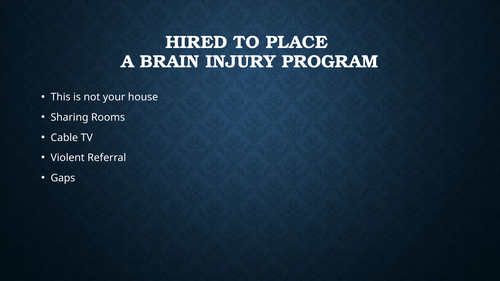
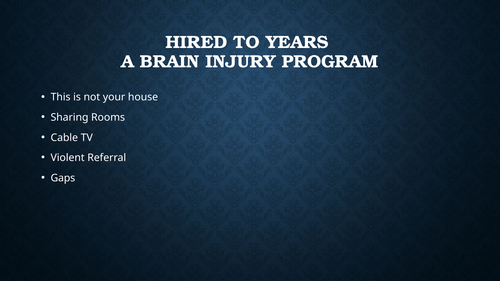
PLACE: PLACE -> YEARS (297, 43)
